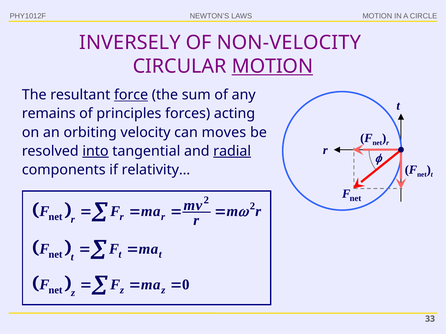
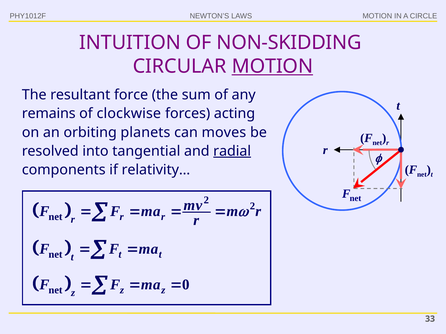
INVERSELY: INVERSELY -> INTUITION (130, 43)
NON-VELOCITY: NON-VELOCITY -> NON-SKIDDING (289, 43)
force underline: present -> none (131, 95)
principles: principles -> clockwise (129, 114)
velocity: velocity -> planets (145, 133)
into underline: present -> none (95, 151)
